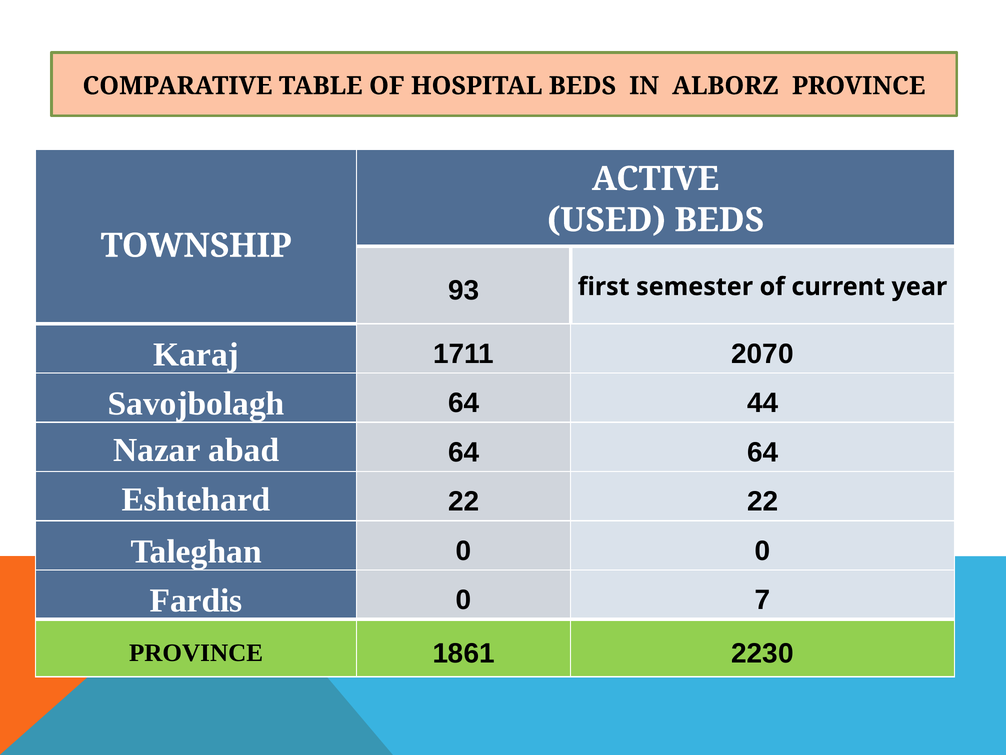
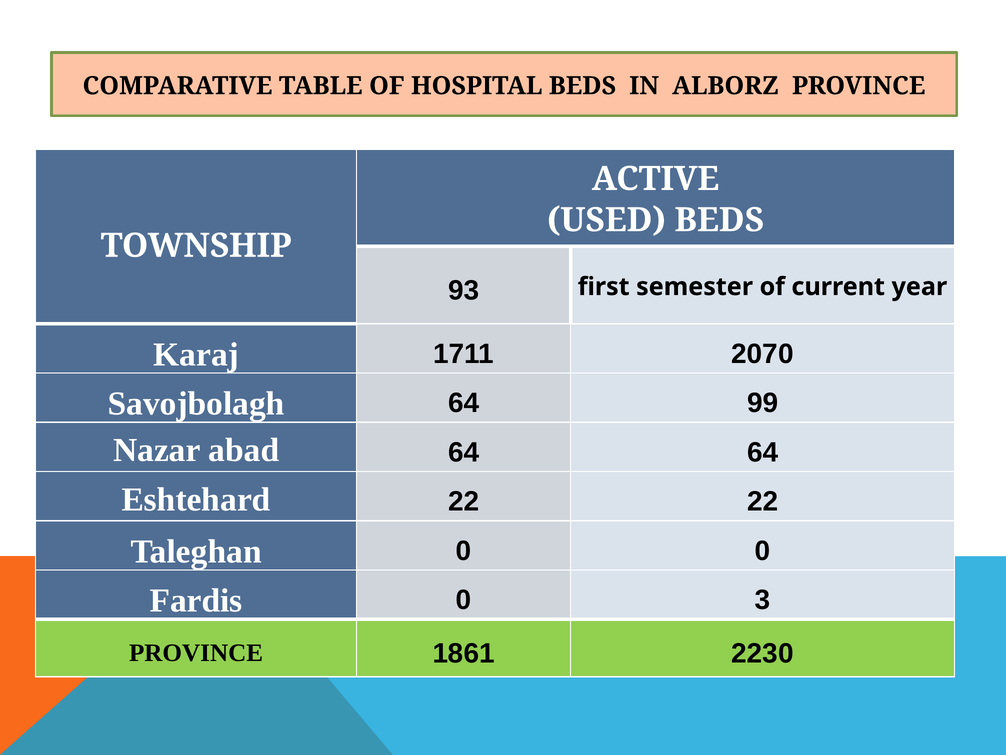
44: 44 -> 99 (763, 403)
7: 7 -> 3 (763, 600)
